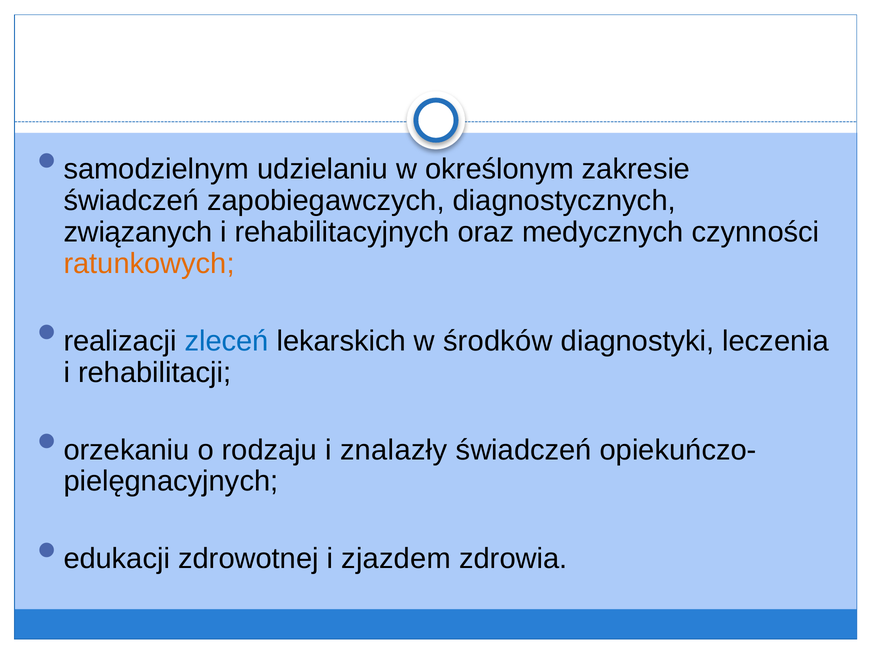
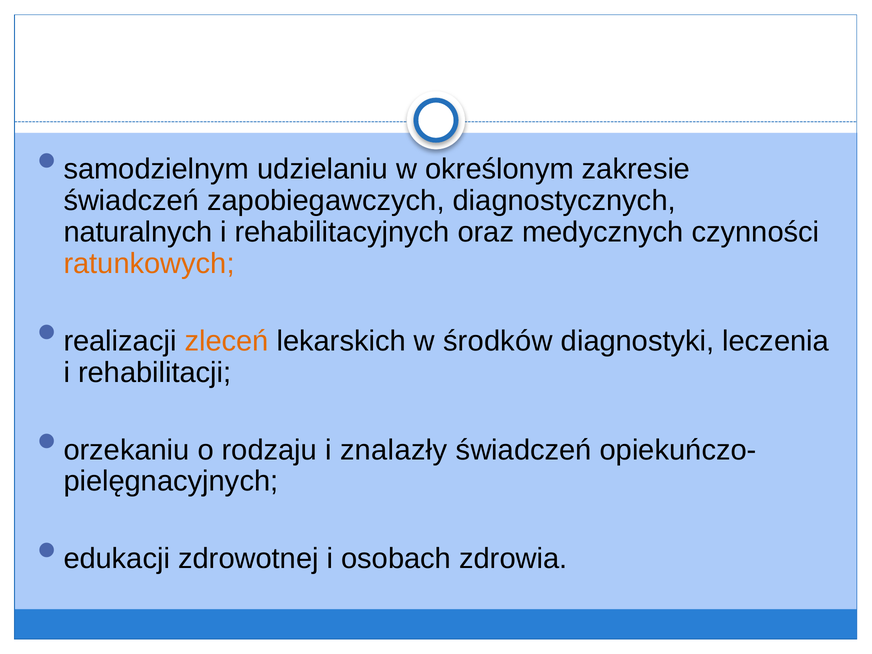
związanych: związanych -> naturalnych (138, 232)
zleceń colour: blue -> orange (227, 341)
zjazdem: zjazdem -> osobach (396, 559)
